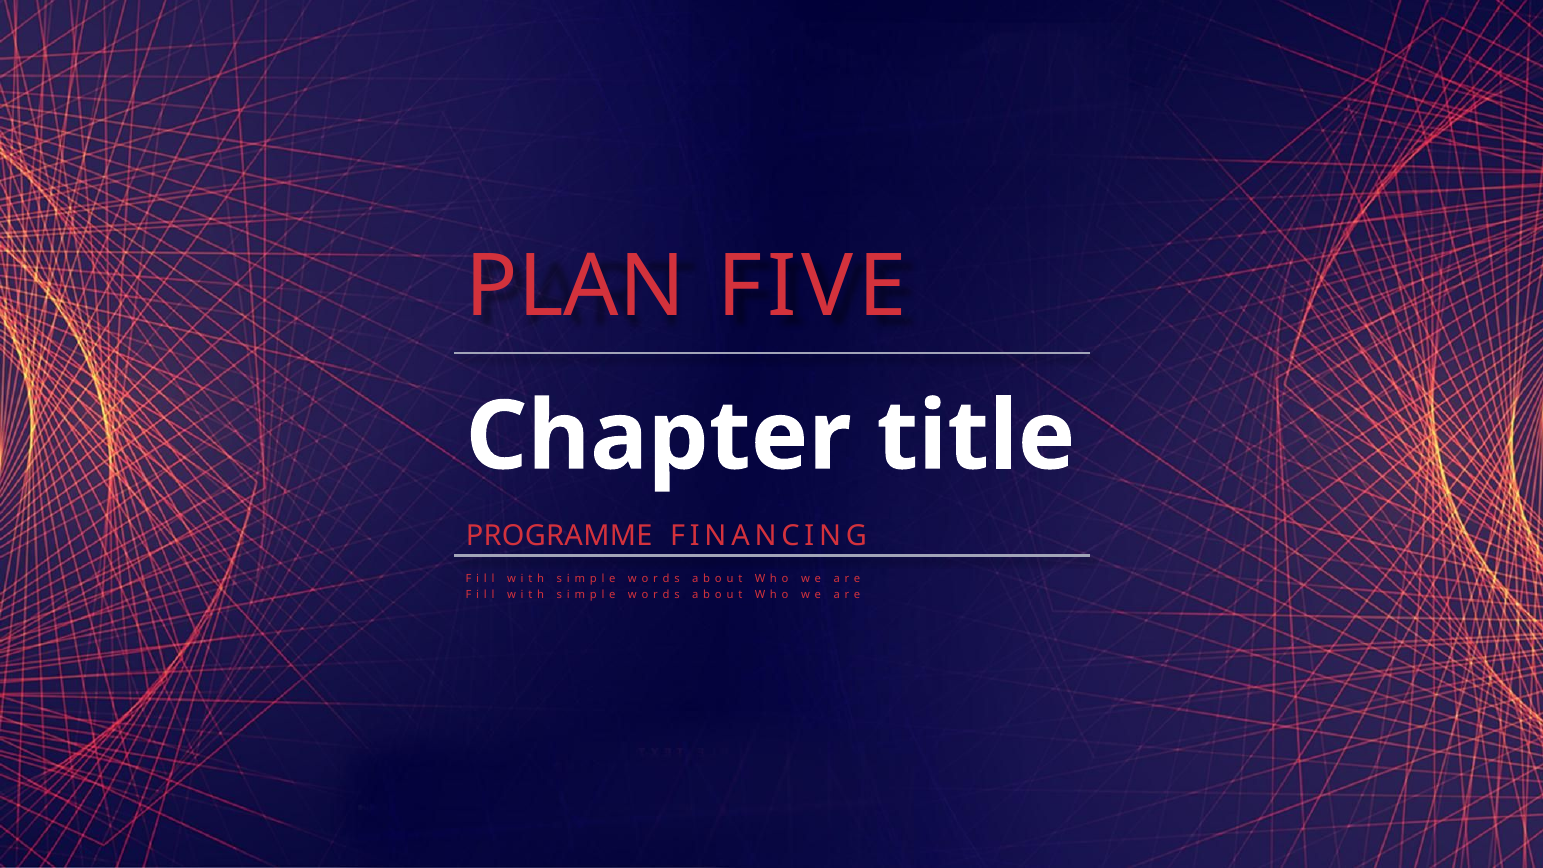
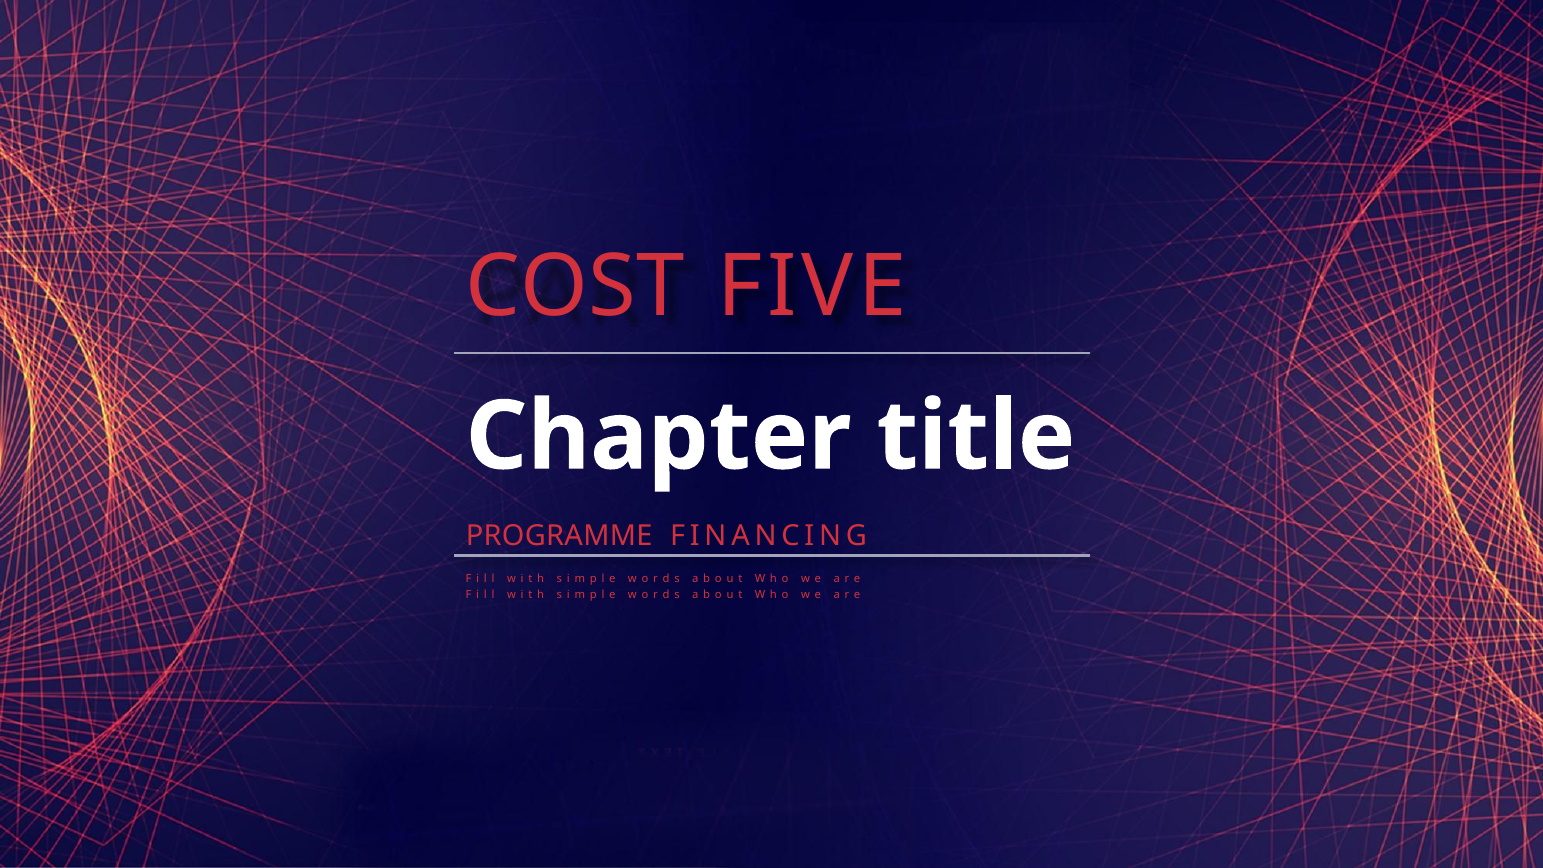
PLAN: PLAN -> COST (575, 287)
